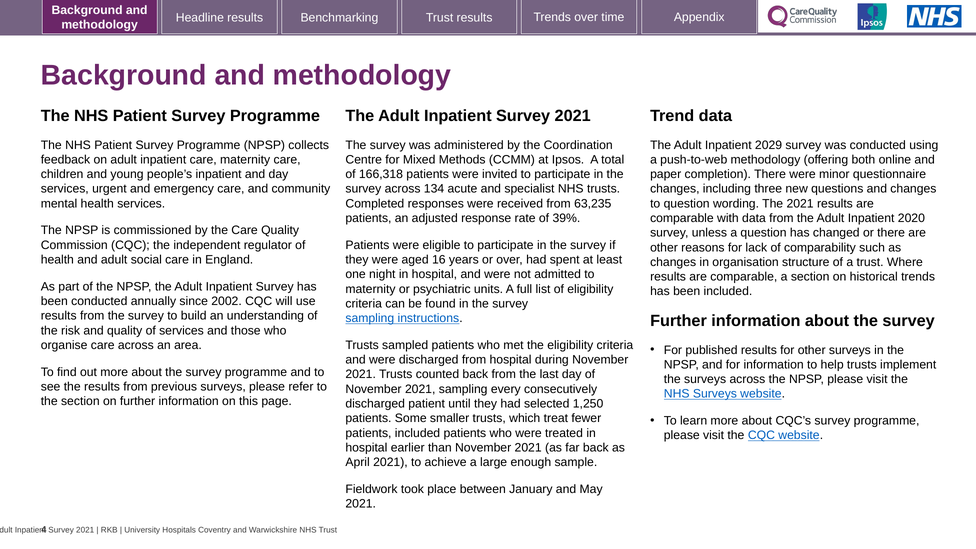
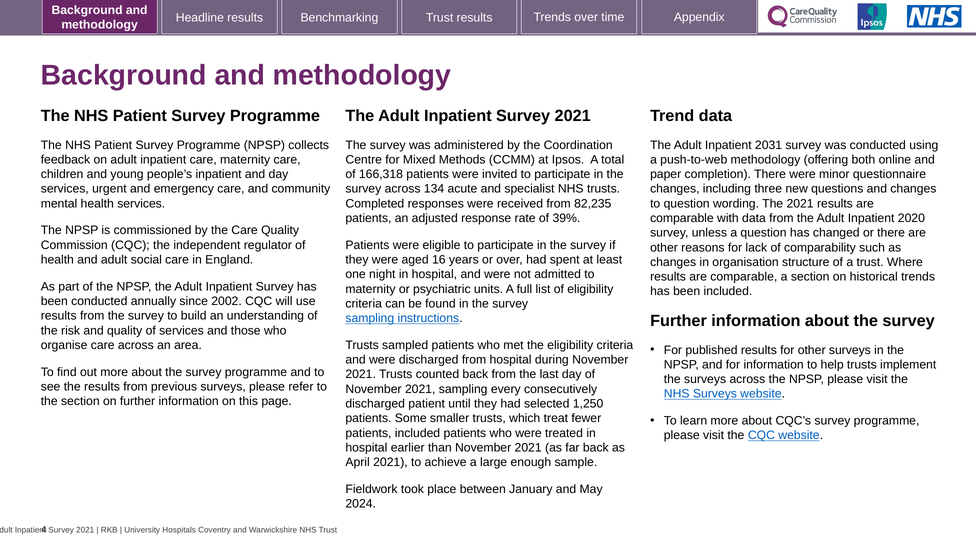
2029: 2029 -> 2031 (769, 145)
63,235: 63,235 -> 82,235 (593, 204)
2021: 2021 -> 2024 (361, 504)
